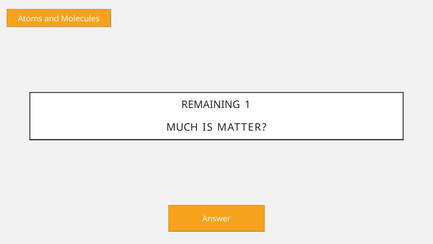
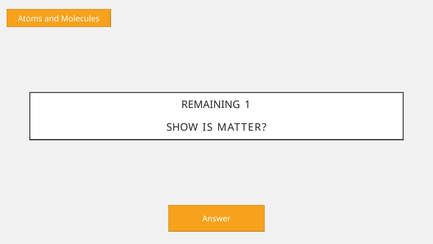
MUCH: MUCH -> SHOW (182, 127)
